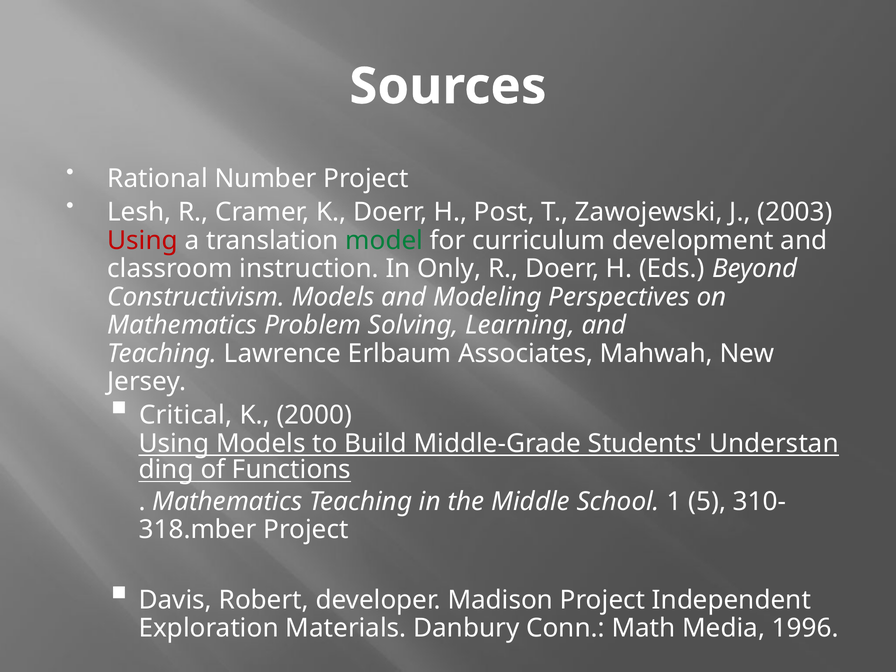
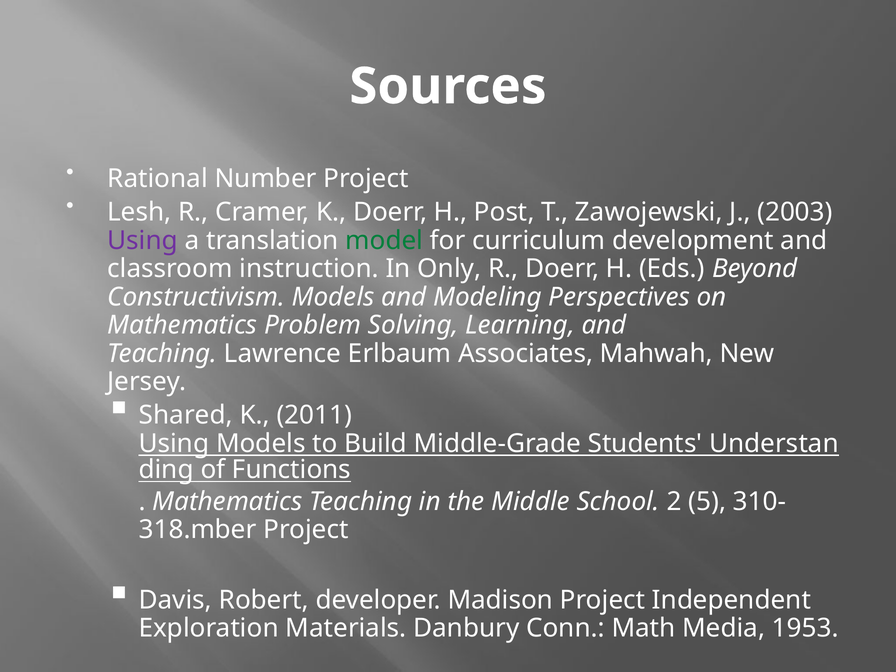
Using colour: red -> purple (143, 241)
Critical: Critical -> Shared (186, 415)
2000: 2000 -> 2011 (314, 415)
1: 1 -> 2 (674, 502)
1996: 1996 -> 1953 (805, 628)
